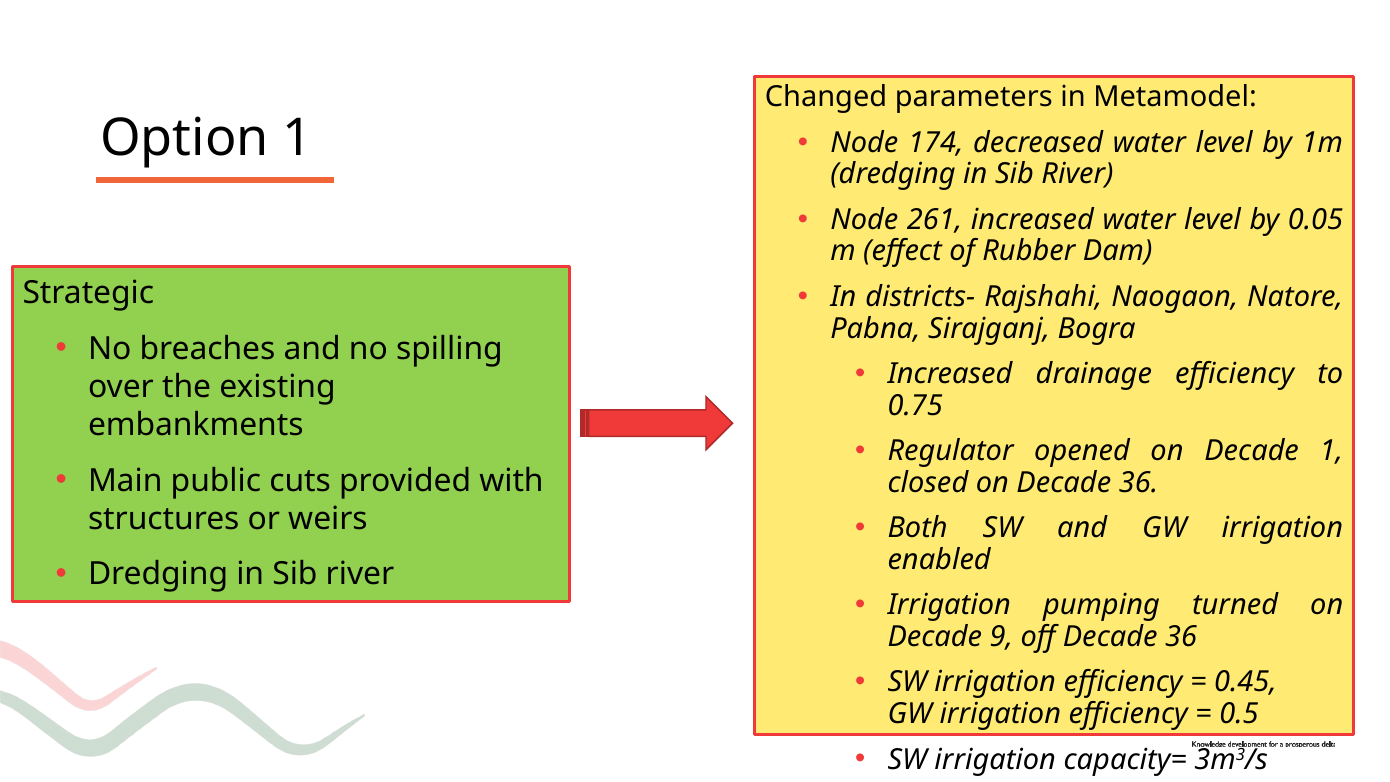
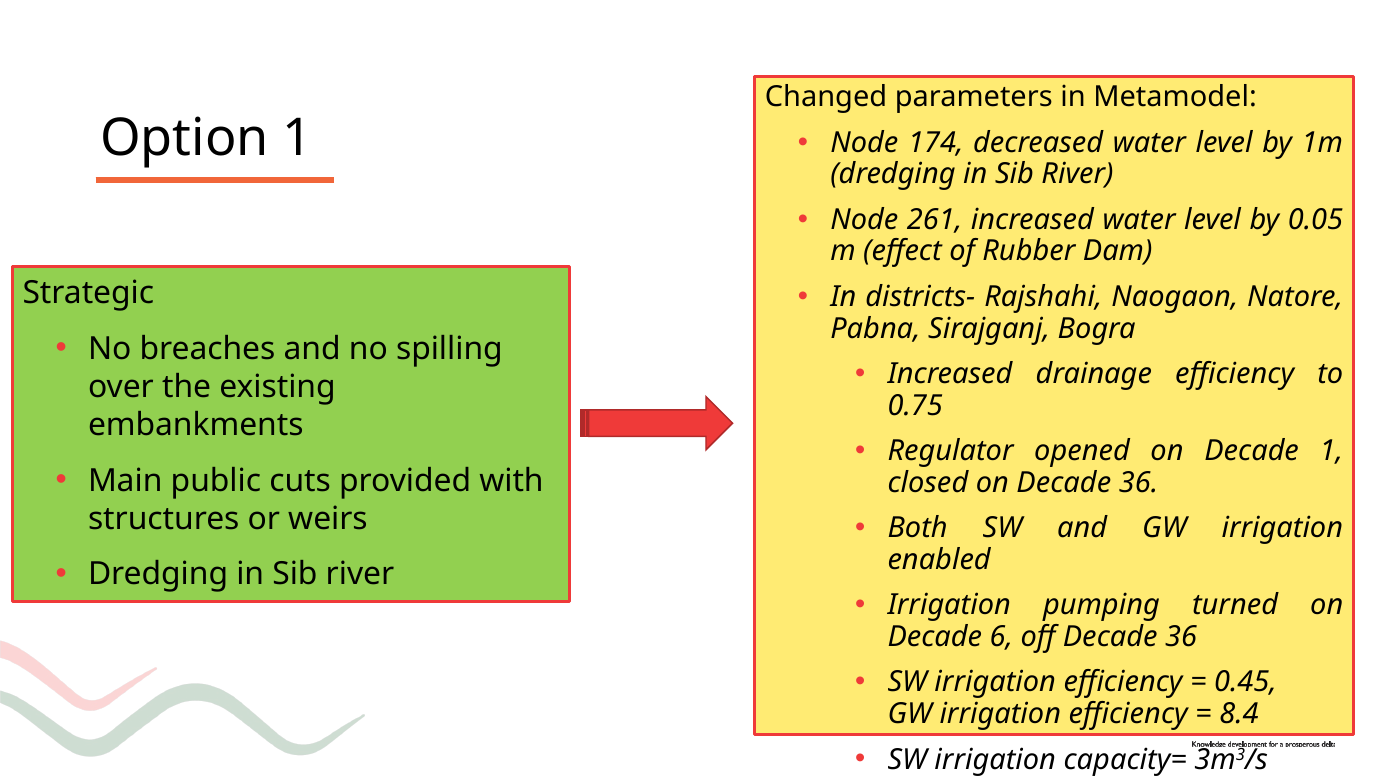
9: 9 -> 6 (1001, 637)
0.5: 0.5 -> 8.4 (1239, 714)
